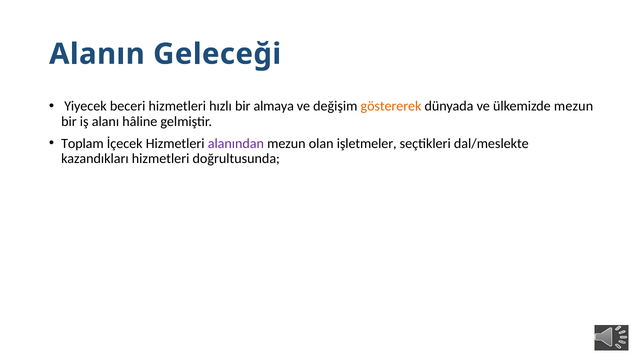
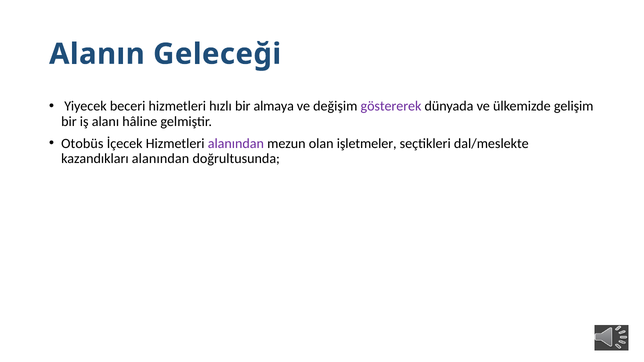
göstererek colour: orange -> purple (391, 106)
ülkemizde mezun: mezun -> gelişim (574, 106)
Toplam: Toplam -> Otobüs (82, 144)
kazandıkları hizmetleri: hizmetleri -> alanından (161, 159)
